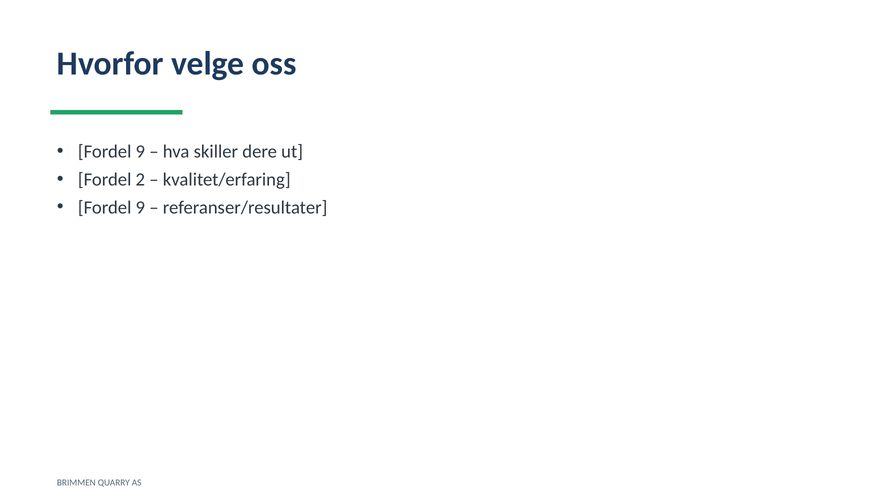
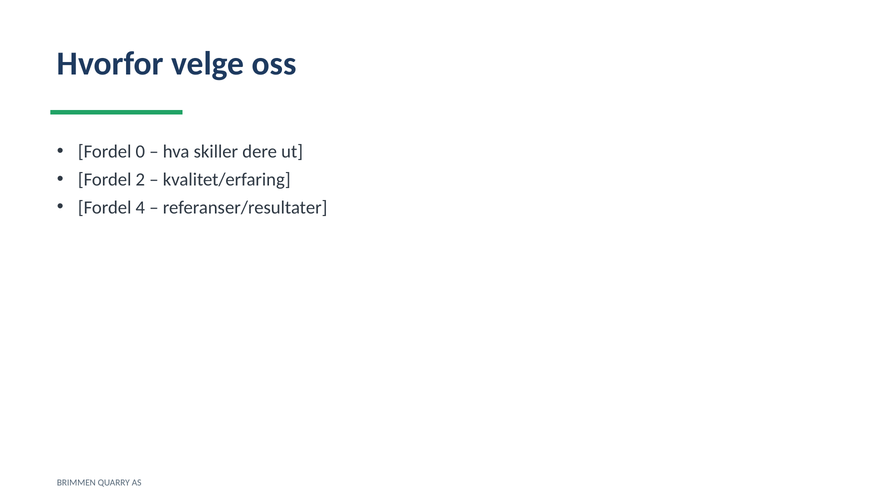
9: 9 -> 0 (140, 152)
9: 9 -> 4 (140, 208)
